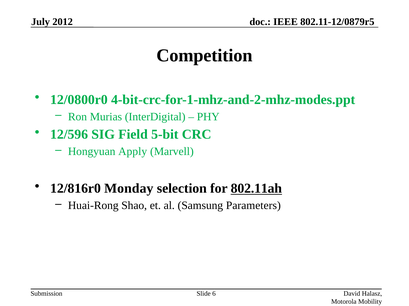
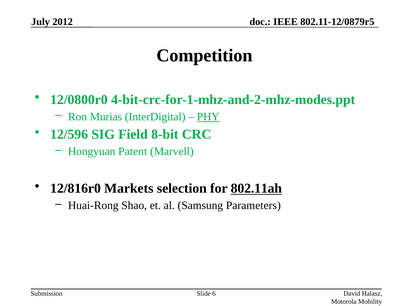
PHY underline: none -> present (208, 117)
5-bit: 5-bit -> 8-bit (165, 135)
Apply: Apply -> Patent (133, 152)
Monday: Monday -> Markets (129, 189)
